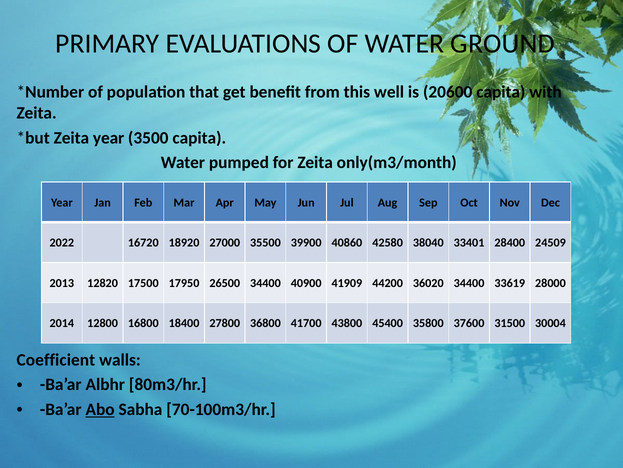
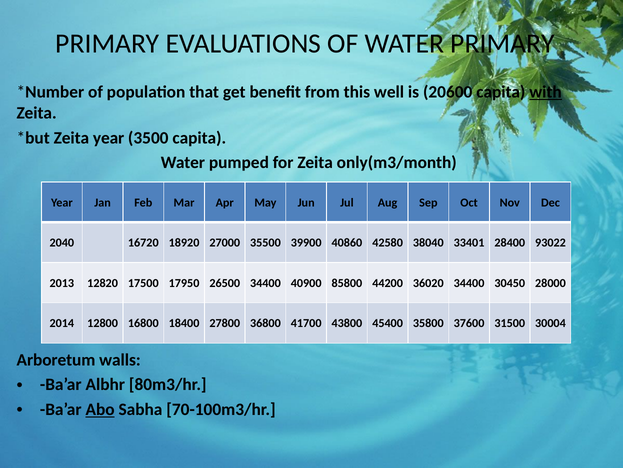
WATER GROUND: GROUND -> PRIMARY (503, 43)
with underline: none -> present (546, 92)
2022: 2022 -> 2040 (62, 243)
24509: 24509 -> 93022 (550, 243)
41909: 41909 -> 85800 (347, 283)
33619: 33619 -> 30450 (510, 283)
Coefficient: Coefficient -> Arboretum (56, 359)
